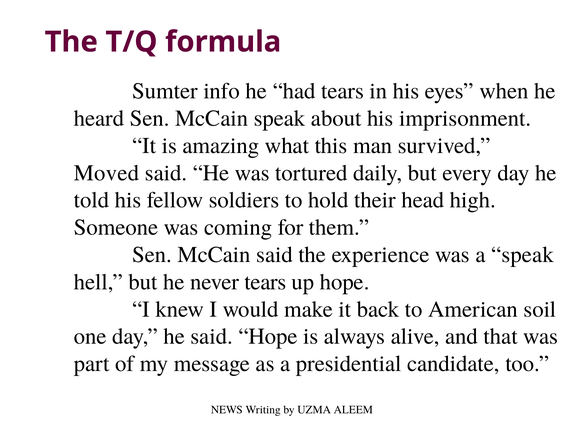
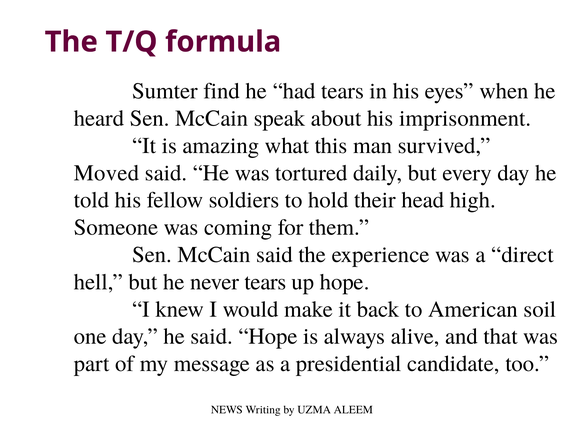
info: info -> find (222, 91)
a speak: speak -> direct (522, 255)
